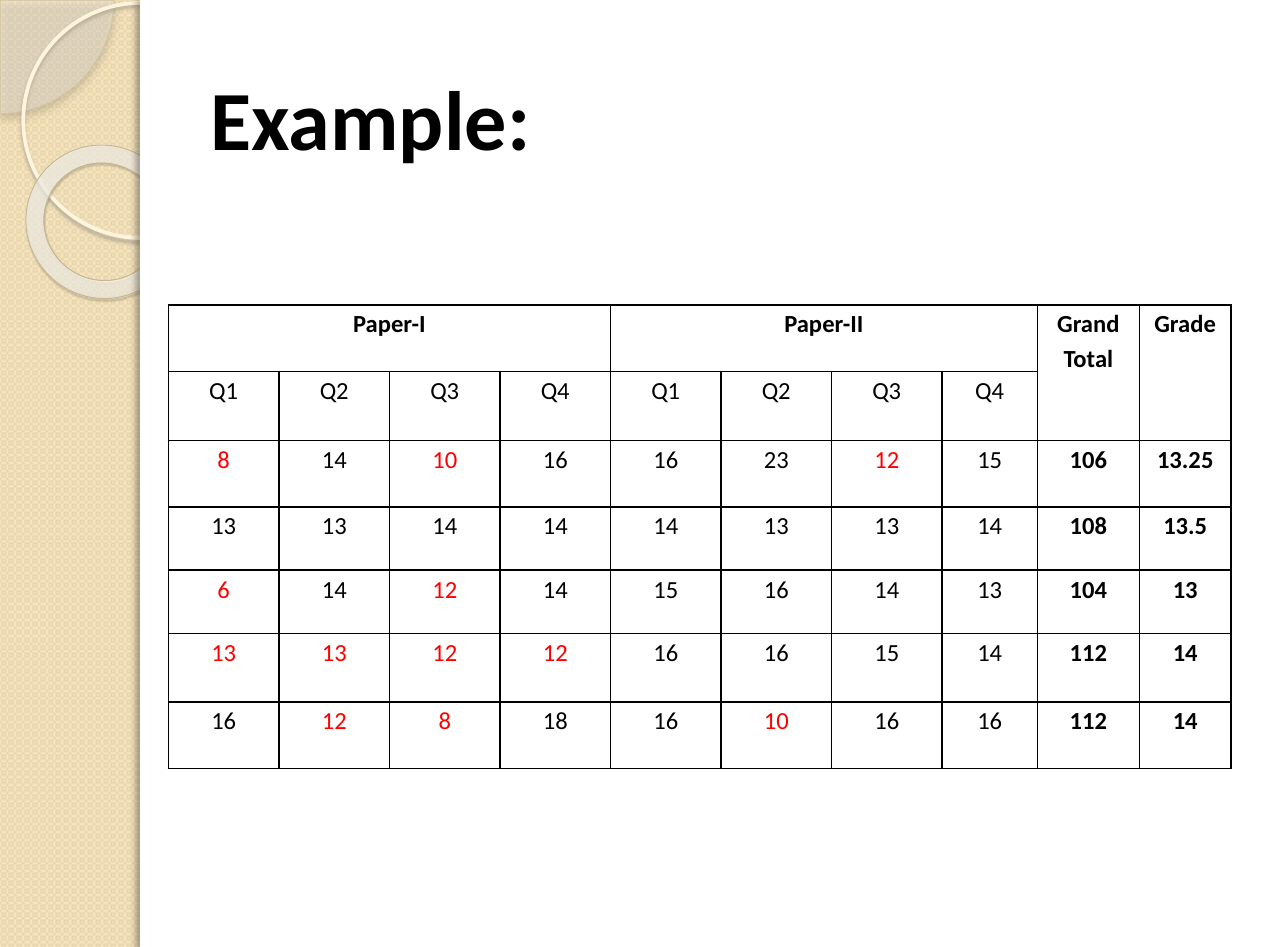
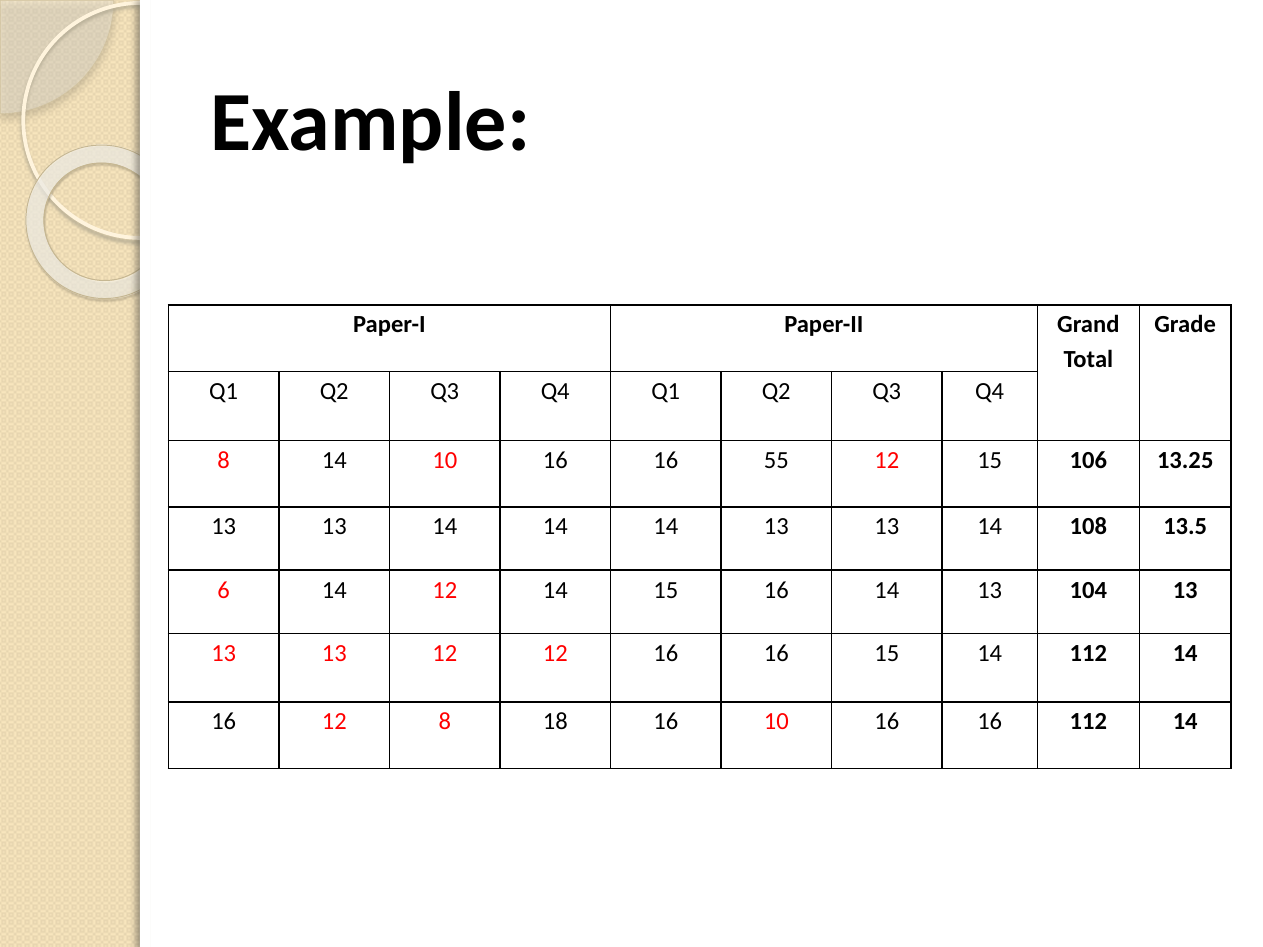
23: 23 -> 55 (776, 460)
